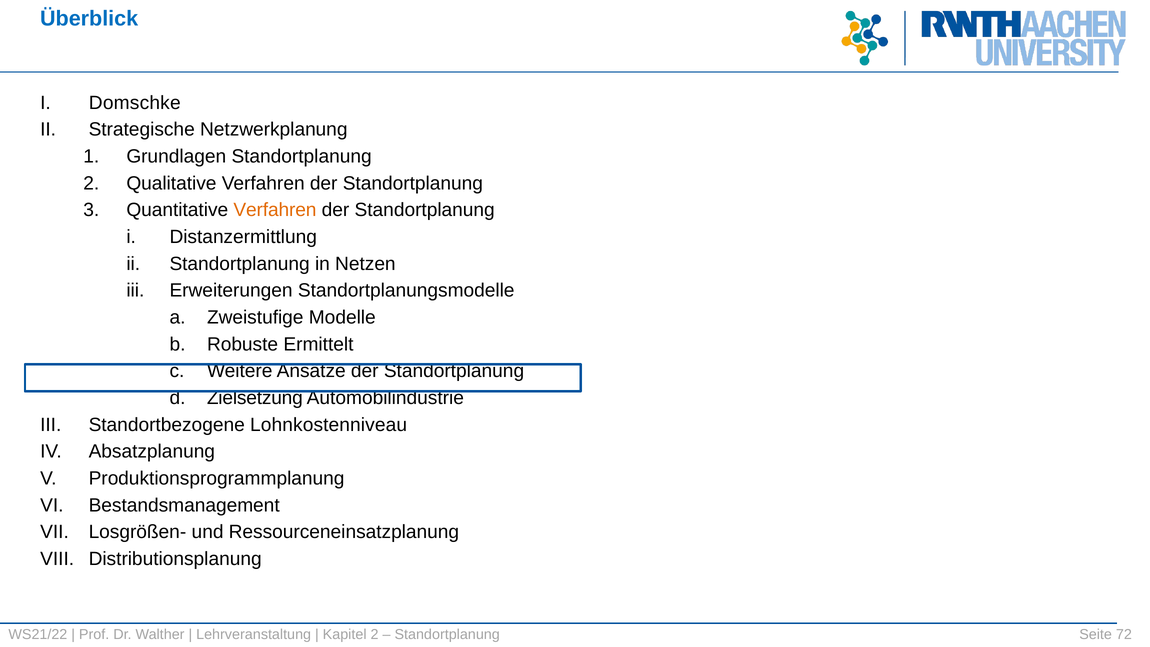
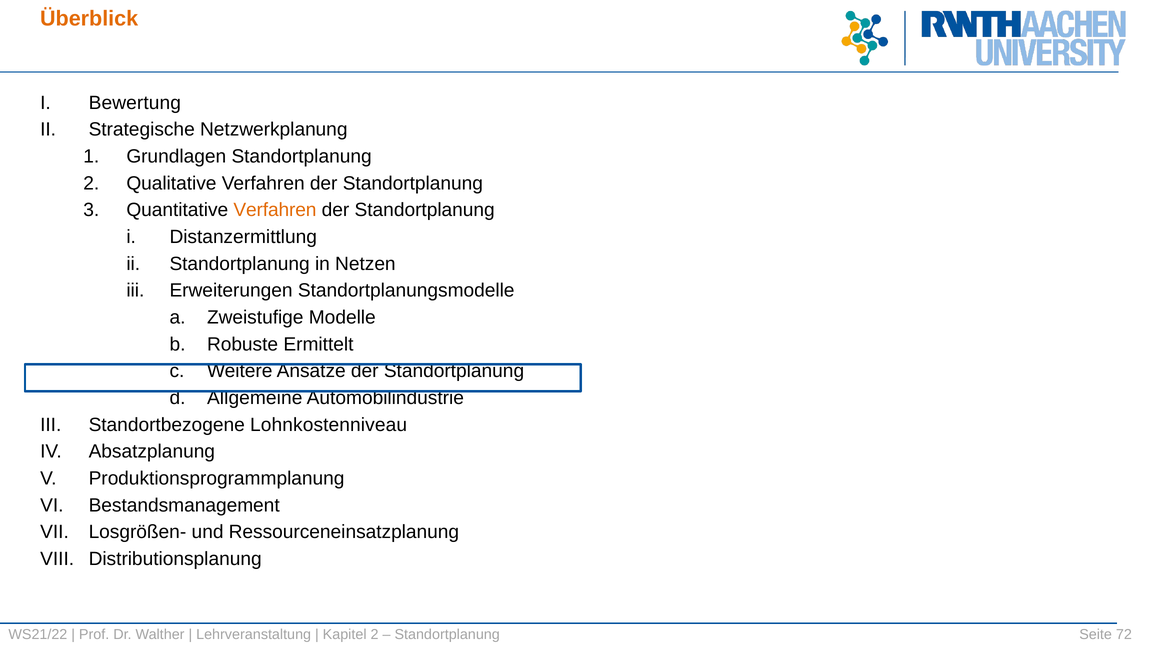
Überblick colour: blue -> orange (89, 19)
Domschke: Domschke -> Bewertung (135, 103)
Zielsetzung: Zielsetzung -> Allgemeine (255, 398)
